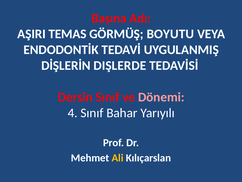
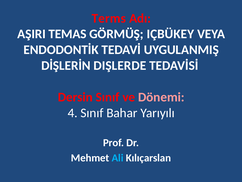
Başına: Başına -> Terms (109, 18)
BOYUTU: BOYUTU -> IÇBÜKEY (170, 34)
Ali colour: yellow -> light blue (118, 158)
